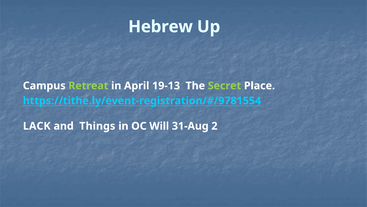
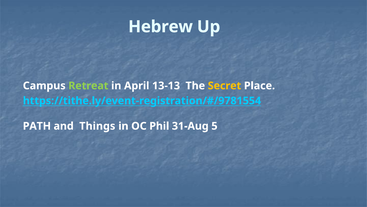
19-13: 19-13 -> 13-13 (166, 86)
Secret colour: light green -> yellow (224, 86)
LACK: LACK -> PATH (37, 126)
Will: Will -> Phil (159, 126)
2: 2 -> 5 (214, 126)
